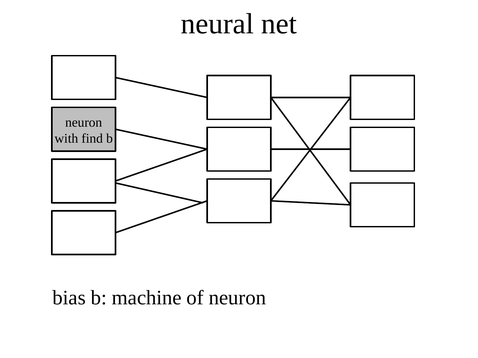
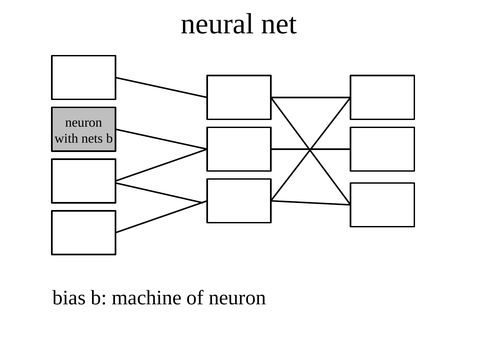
find: find -> nets (92, 139)
